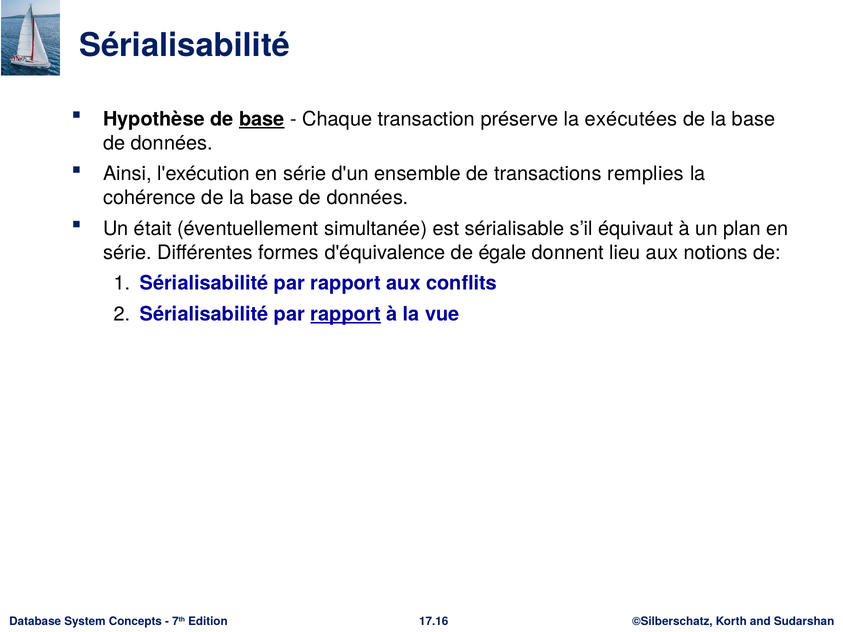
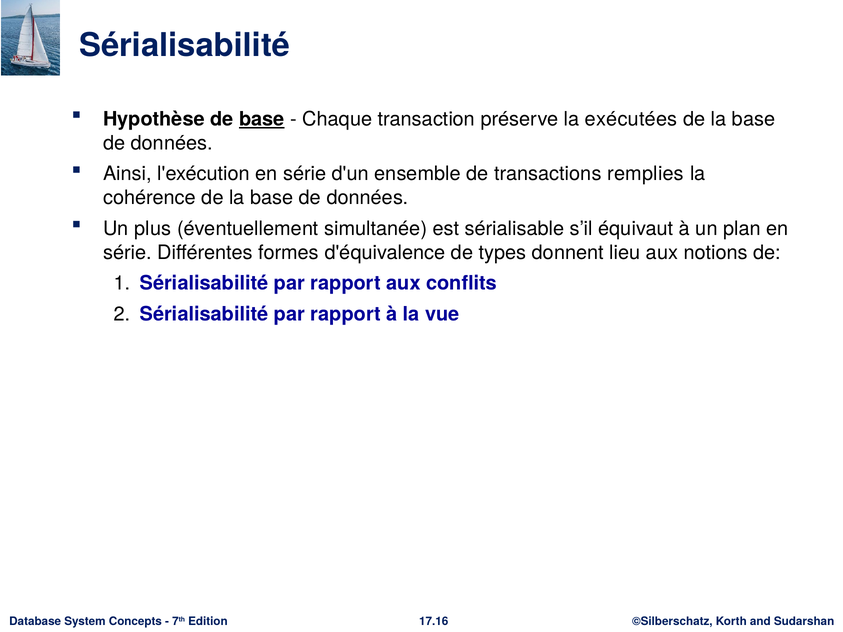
était: était -> plus (153, 229)
égale: égale -> types (502, 253)
rapport underline: present -> none (346, 314)
